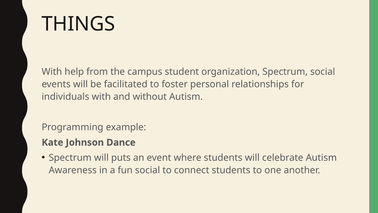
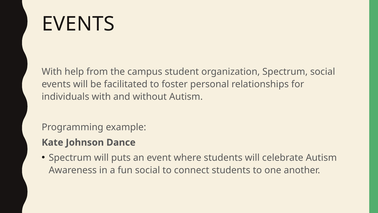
THINGS: THINGS -> EVENTS (78, 24)
